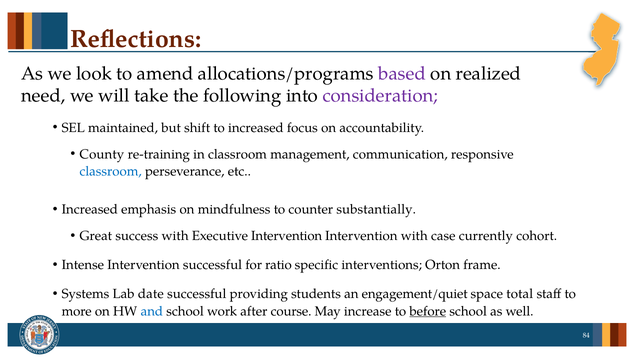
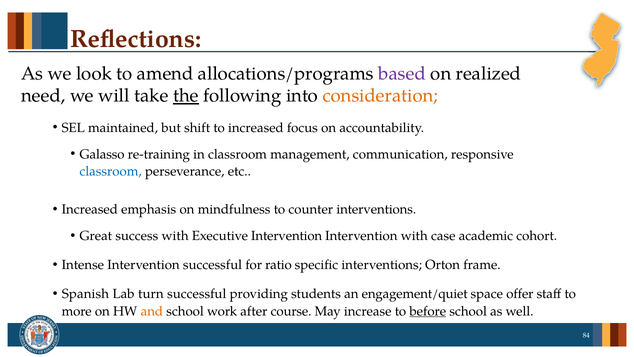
the underline: none -> present (186, 96)
consideration colour: purple -> orange (380, 96)
County: County -> Galasso (102, 154)
counter substantially: substantially -> interventions (376, 209)
currently: currently -> academic (486, 236)
Systems: Systems -> Spanish (85, 294)
date: date -> turn (151, 294)
total: total -> offer (520, 294)
and colour: blue -> orange (152, 311)
